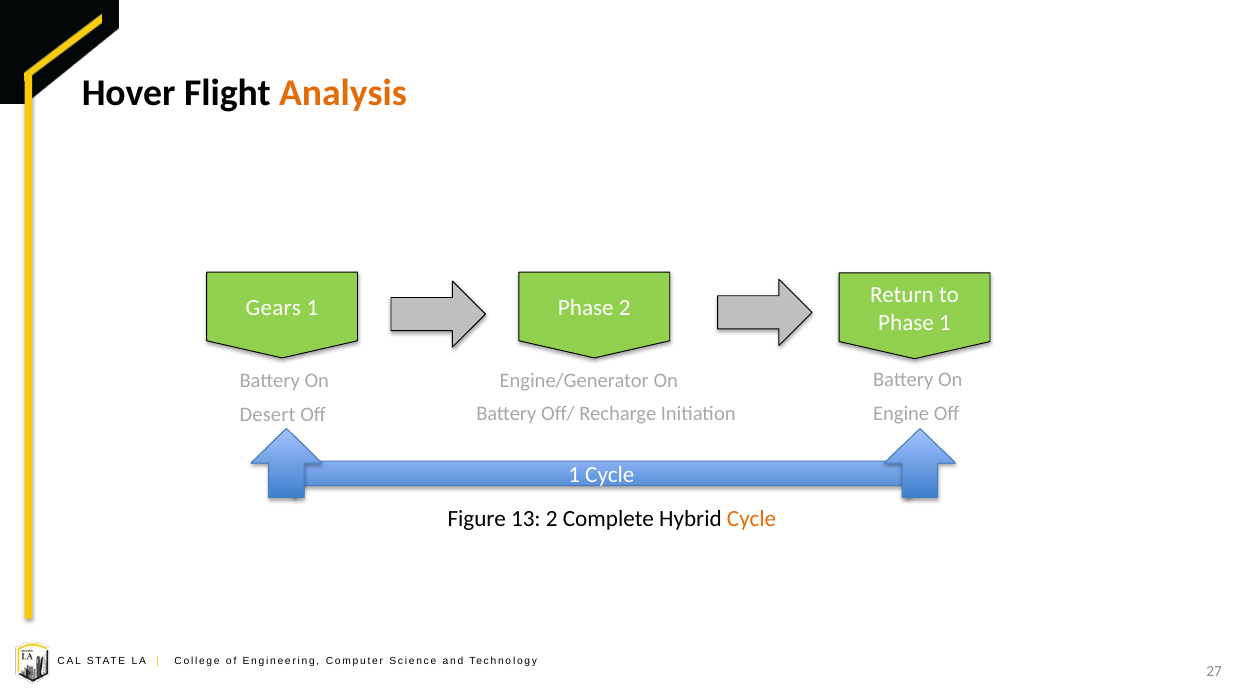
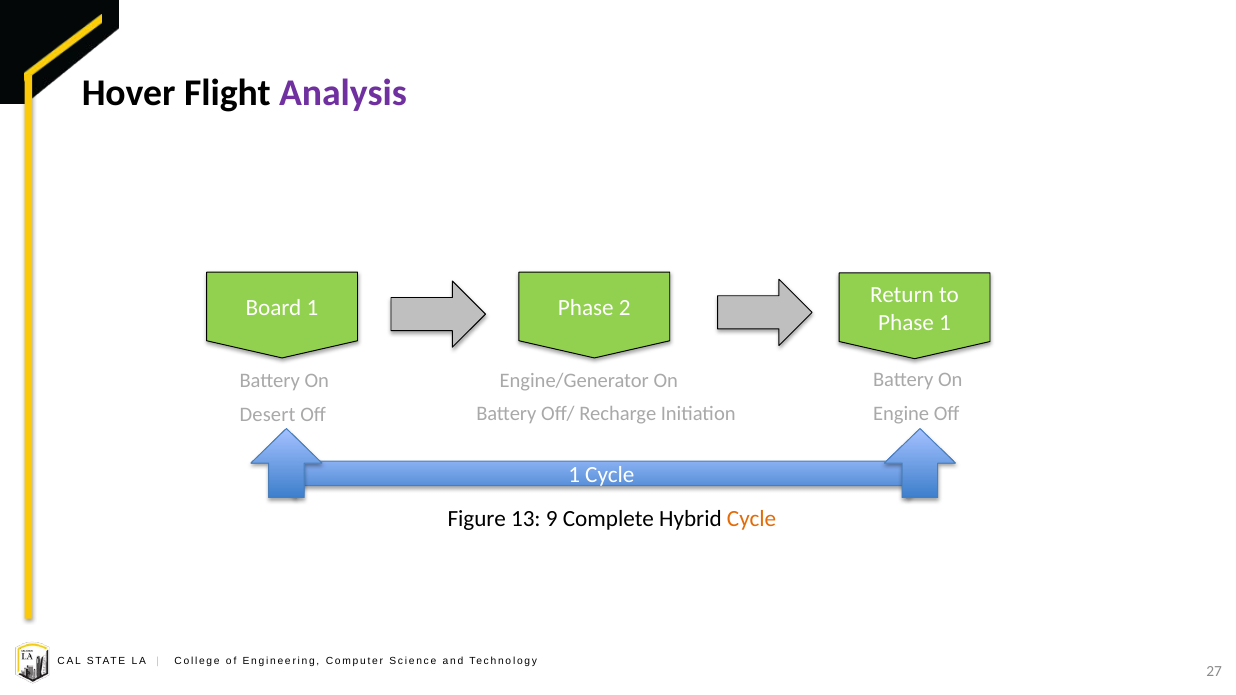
Analysis colour: orange -> purple (343, 93)
Gears: Gears -> Board (274, 308)
13 2: 2 -> 9 (552, 519)
